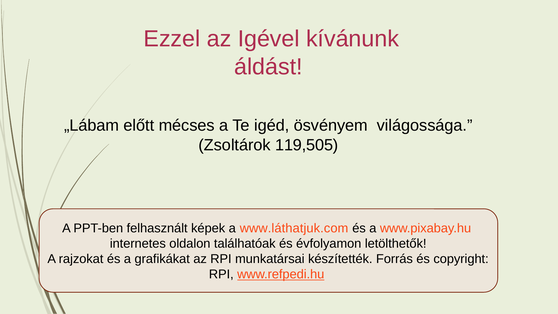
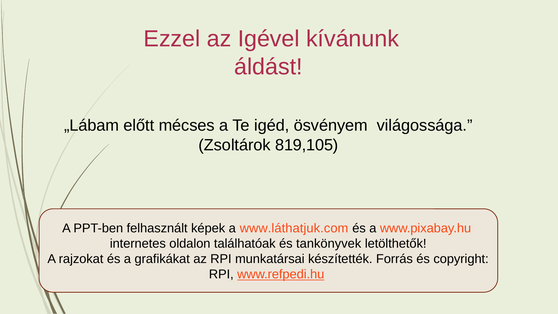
119,505: 119,505 -> 819,105 (307, 145)
évfolyamon: évfolyamon -> tankönyvek (329, 244)
